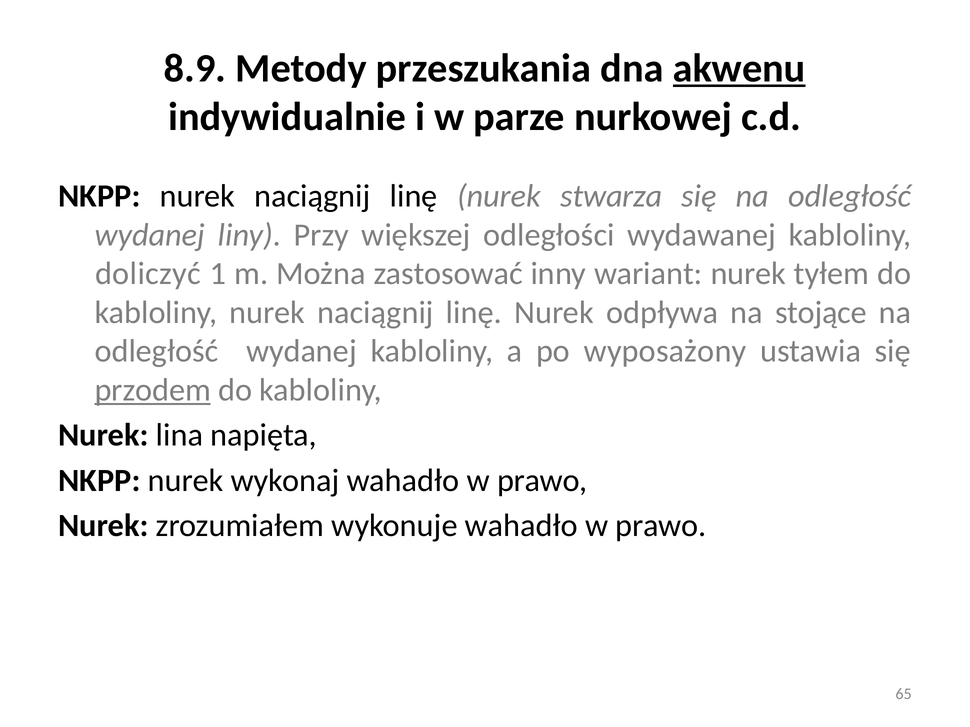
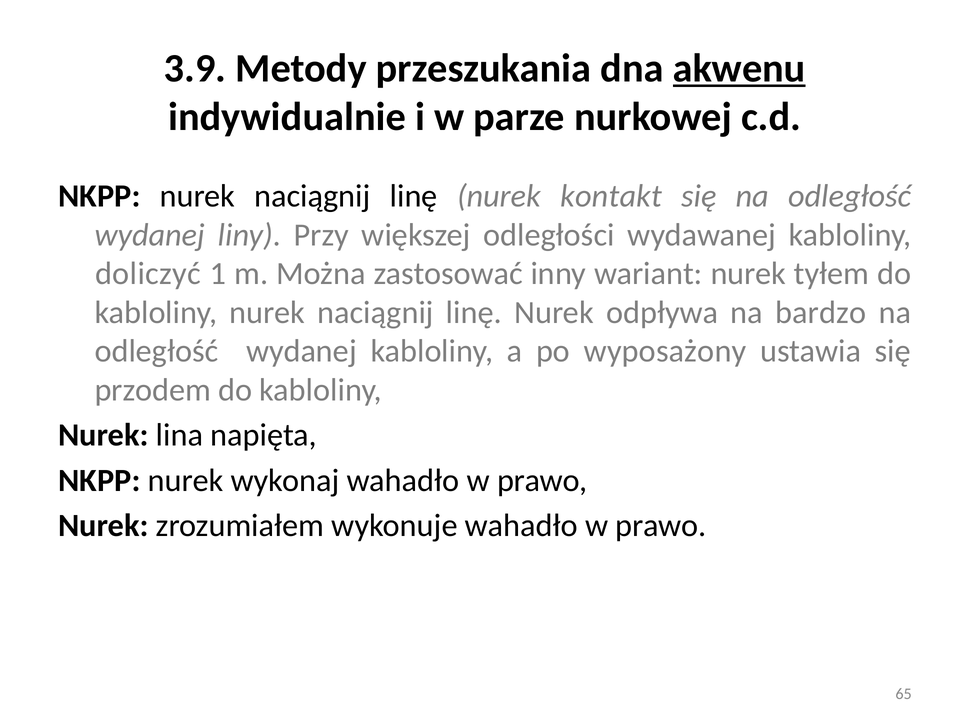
8.9: 8.9 -> 3.9 (195, 68)
stwarza: stwarza -> kontakt (611, 196)
stojące: stojące -> bardzo (821, 313)
przodem underline: present -> none (153, 390)
